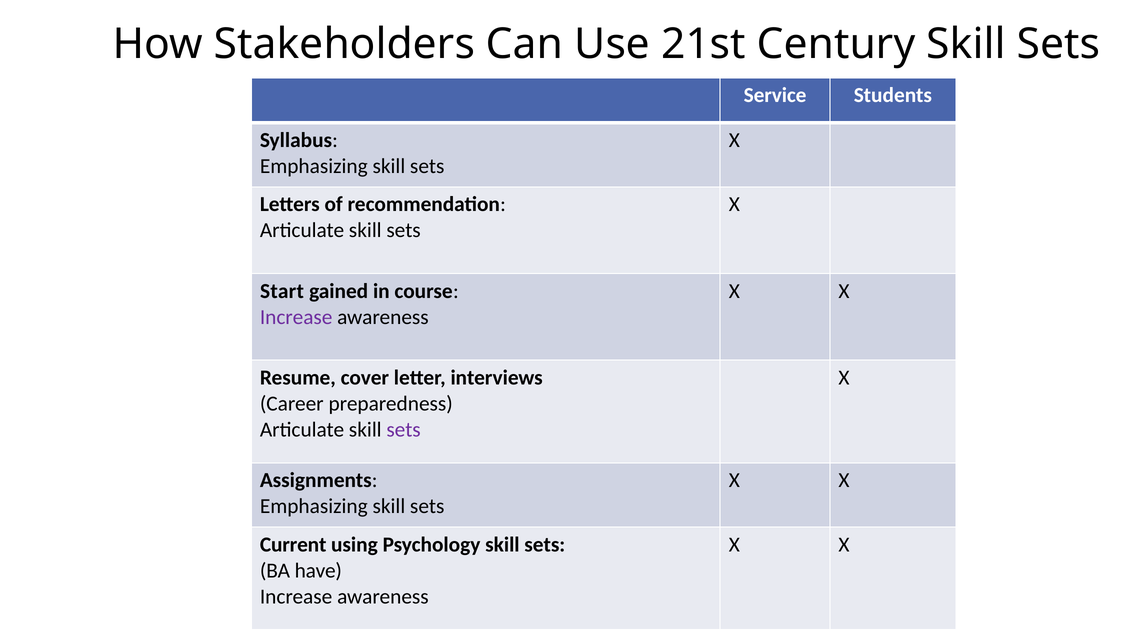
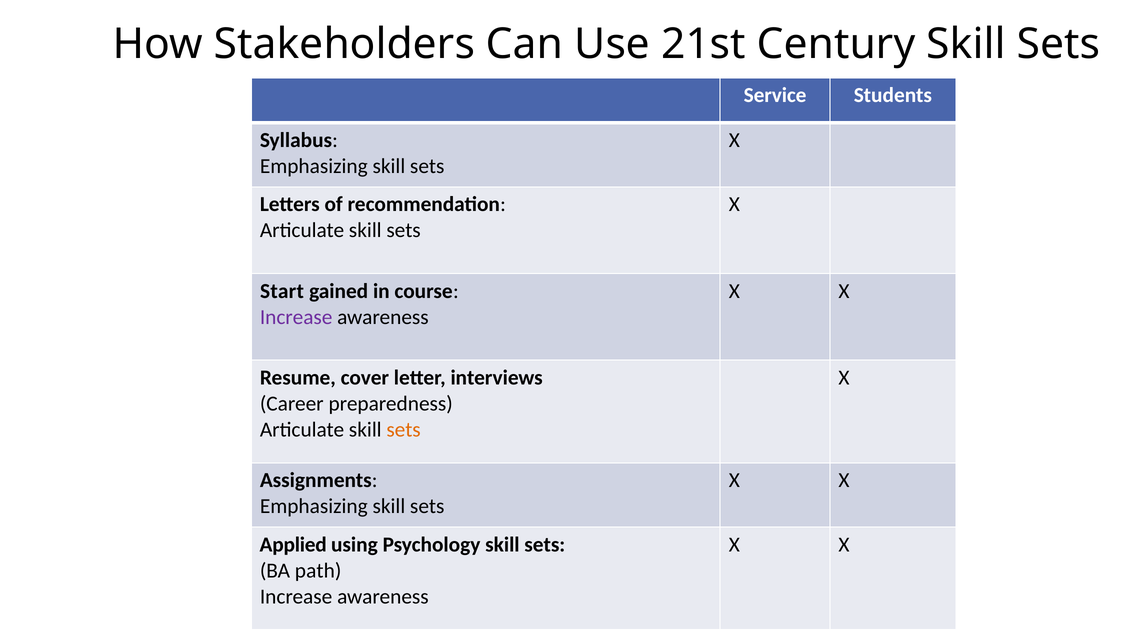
sets colour: purple -> orange (404, 430)
Current: Current -> Applied (293, 545)
have: have -> path (318, 571)
